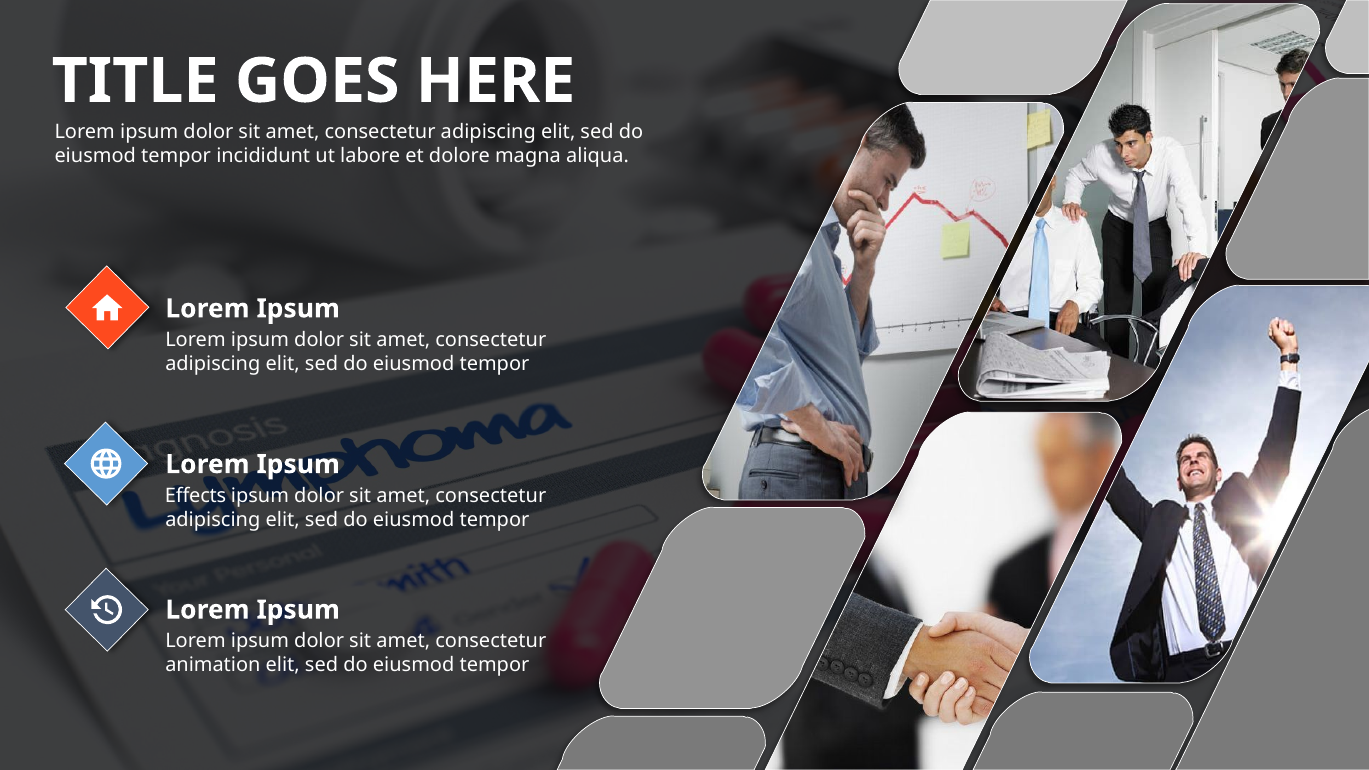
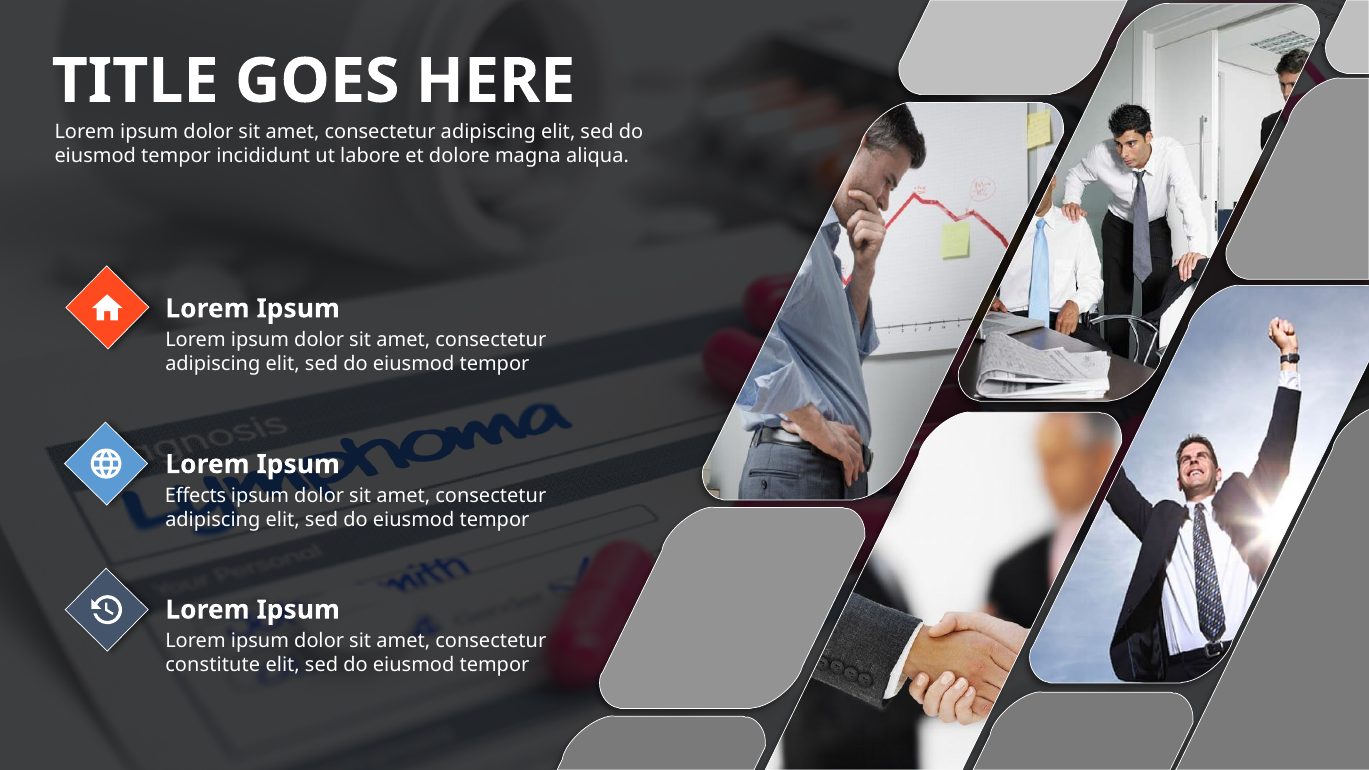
animation: animation -> constitute (213, 665)
